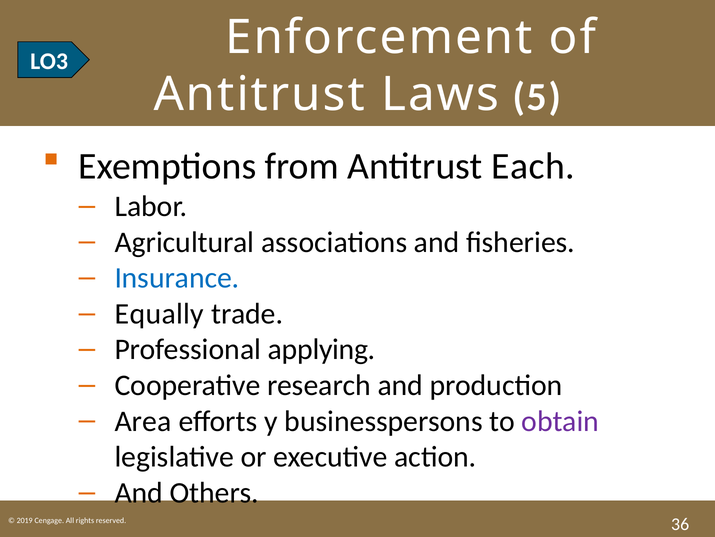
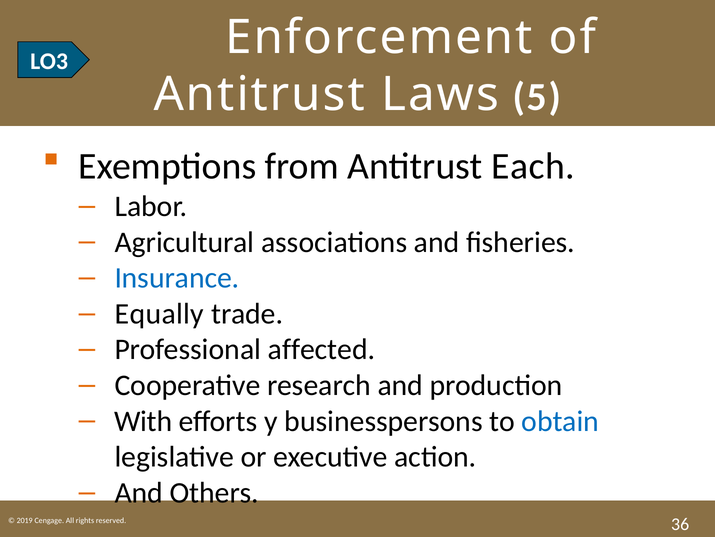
applying: applying -> affected (322, 349)
Area: Area -> With (143, 421)
obtain colour: purple -> blue (560, 421)
